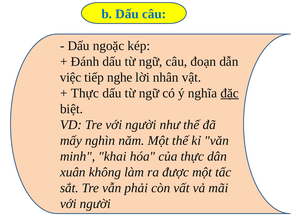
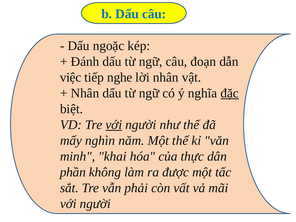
Thực: Thực -> Nhân (85, 93)
với underline: none -> present (114, 125)
xuân: xuân -> phần (73, 172)
